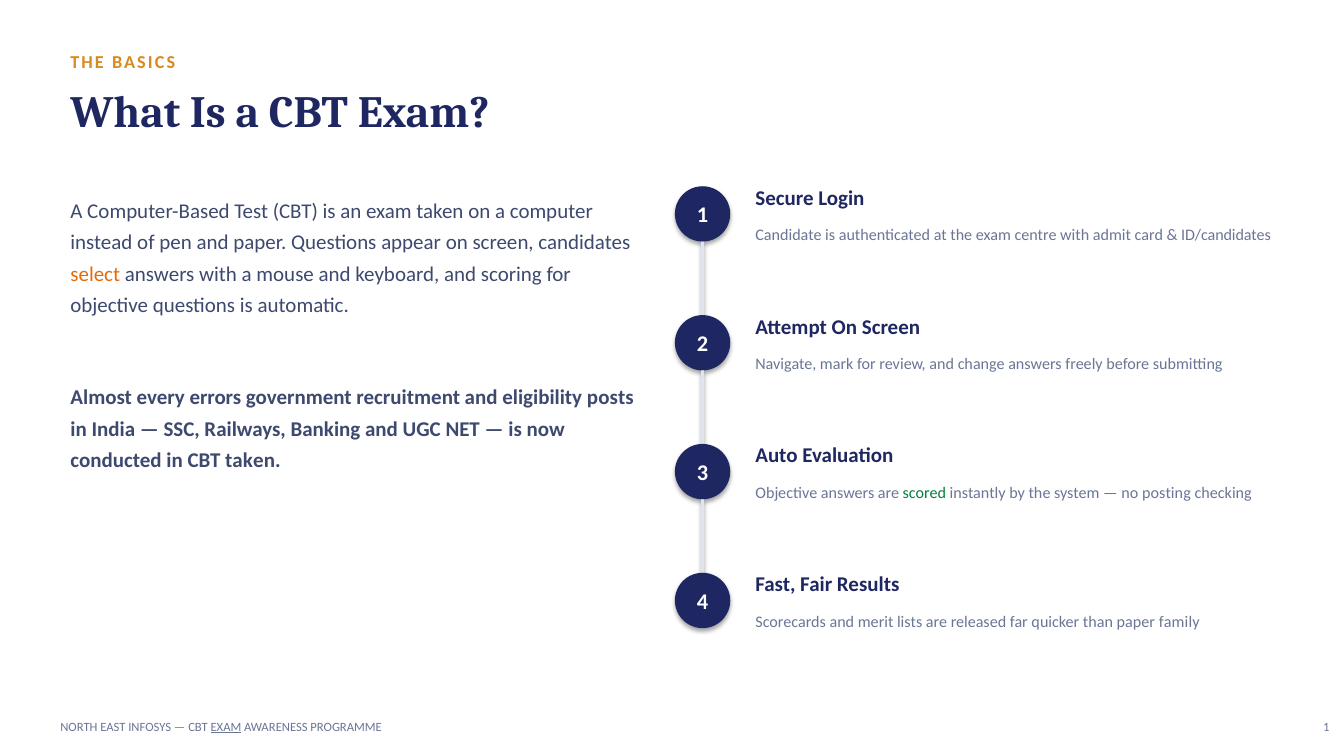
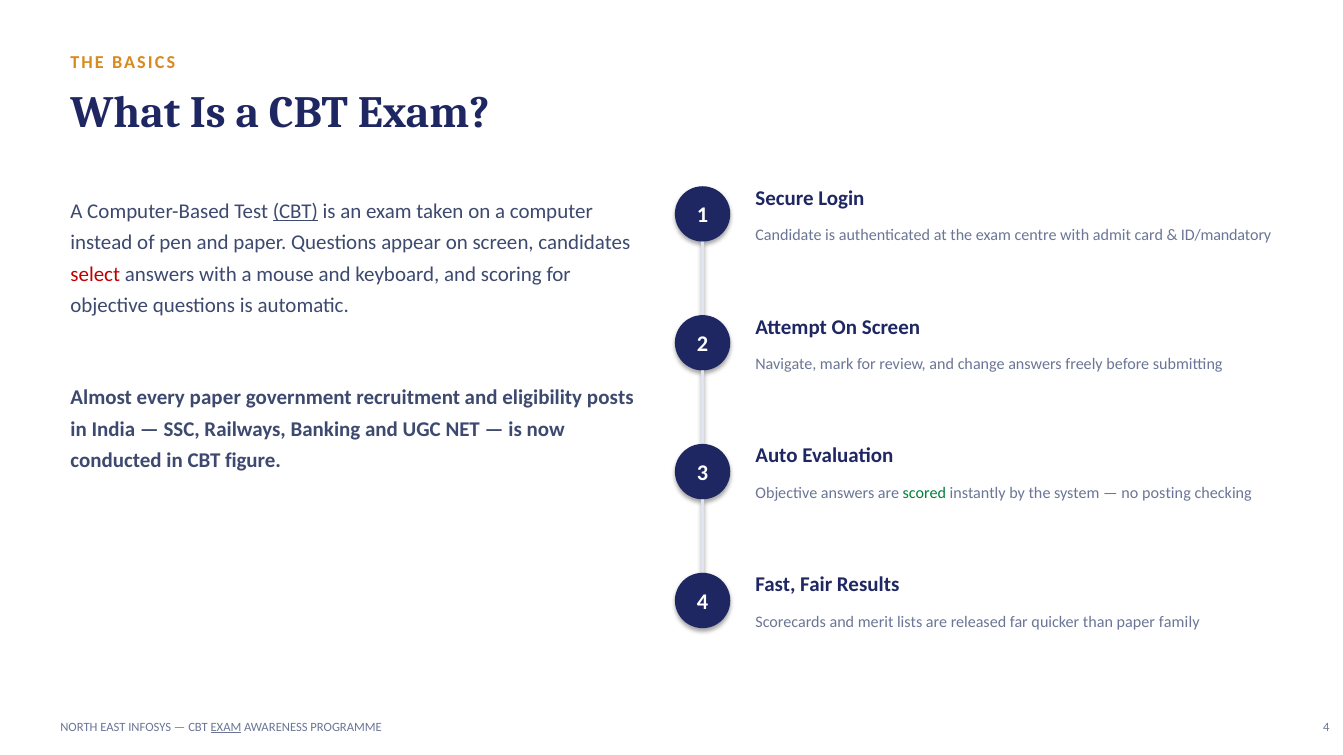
CBT underline: none -> present (295, 212)
ID/candidates: ID/candidates -> ID/mandatory (1226, 235)
select colour: orange -> red (95, 275)
every errors: errors -> paper (215, 398)
CBT taken: taken -> figure (253, 461)
PROGRAMME 1: 1 -> 4 (1326, 728)
